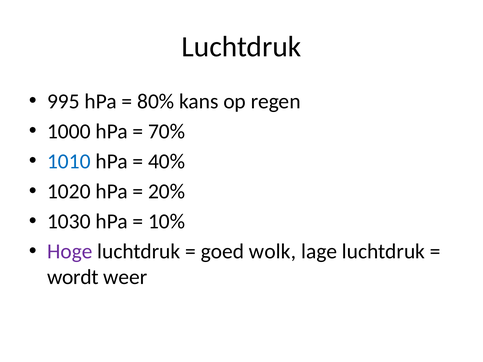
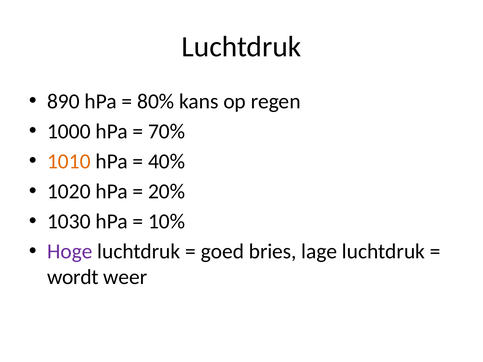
995: 995 -> 890 (63, 101)
1010 colour: blue -> orange (69, 161)
wolk: wolk -> bries (273, 252)
